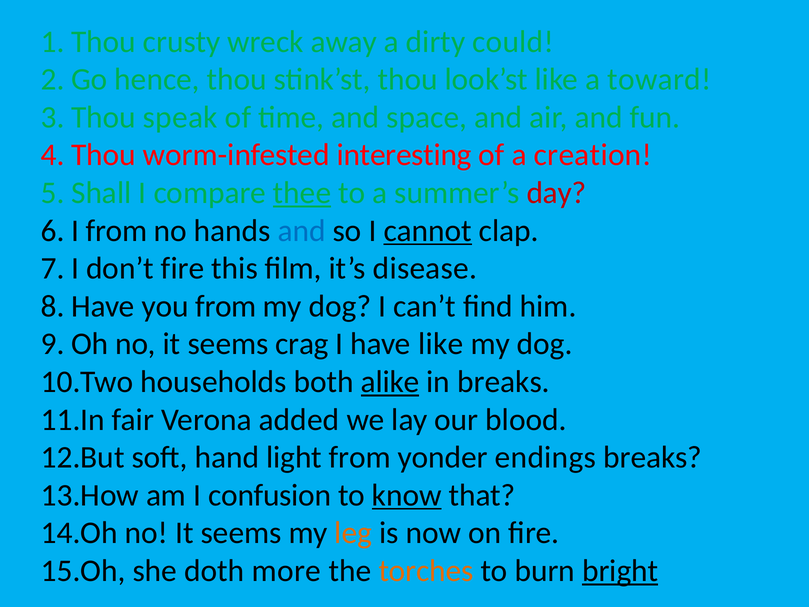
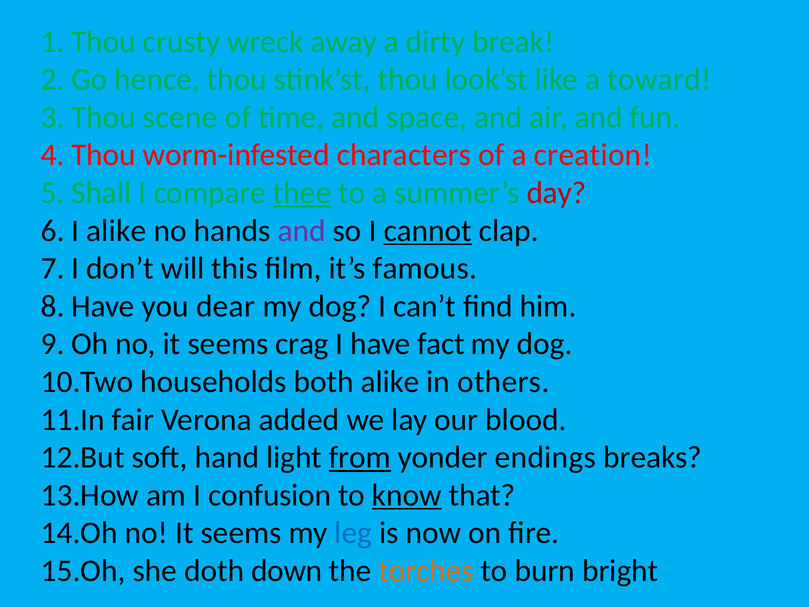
could: could -> break (513, 42)
speak: speak -> scene (180, 117)
interesting: interesting -> characters (404, 155)
from: from -> alike (116, 231)
and colour: blue -> purple (302, 231)
don’t fire: fire -> will (183, 268)
disease: disease -> famous (425, 268)
you from: from -> dear (226, 306)
have like: like -> fact (441, 344)
alike underline: present -> none (390, 382)
in breaks: breaks -> others (503, 382)
from underline: none -> present (360, 457)
leg colour: orange -> blue (353, 533)
more: more -> down (287, 571)
bright underline: present -> none (620, 571)
